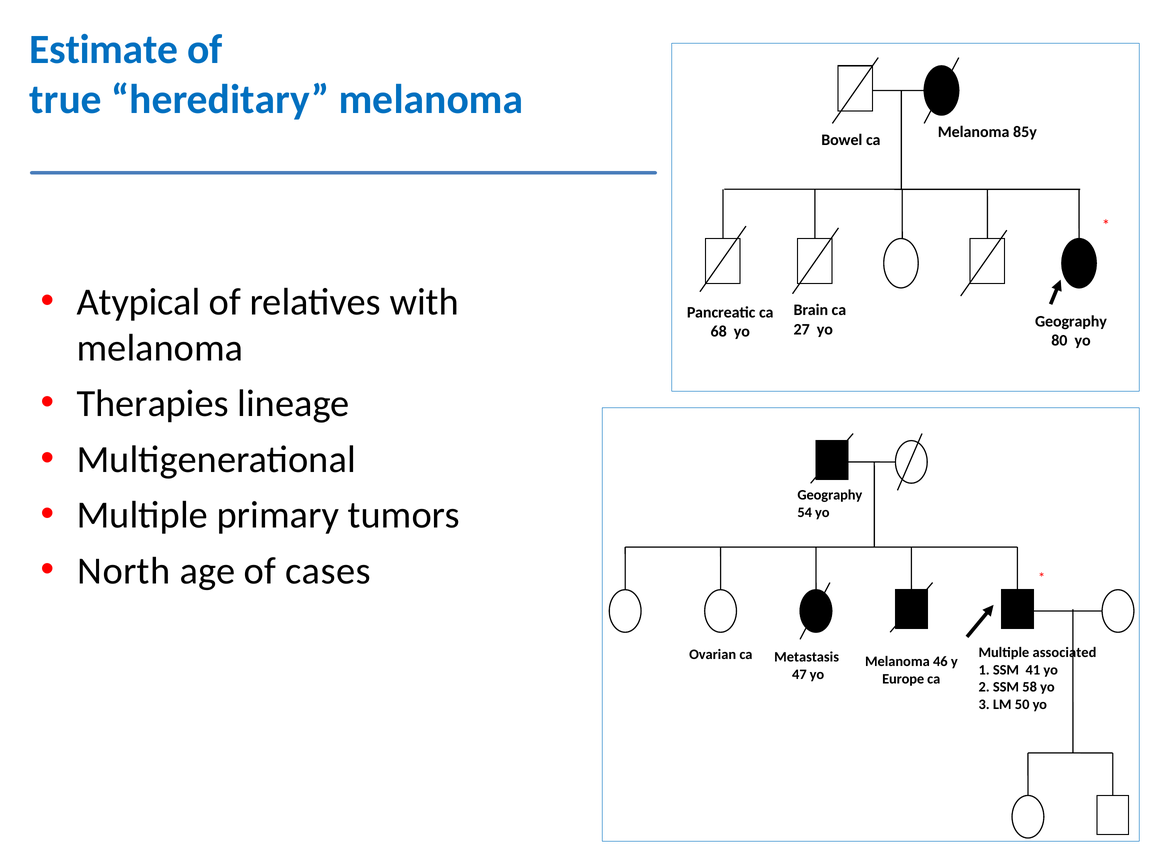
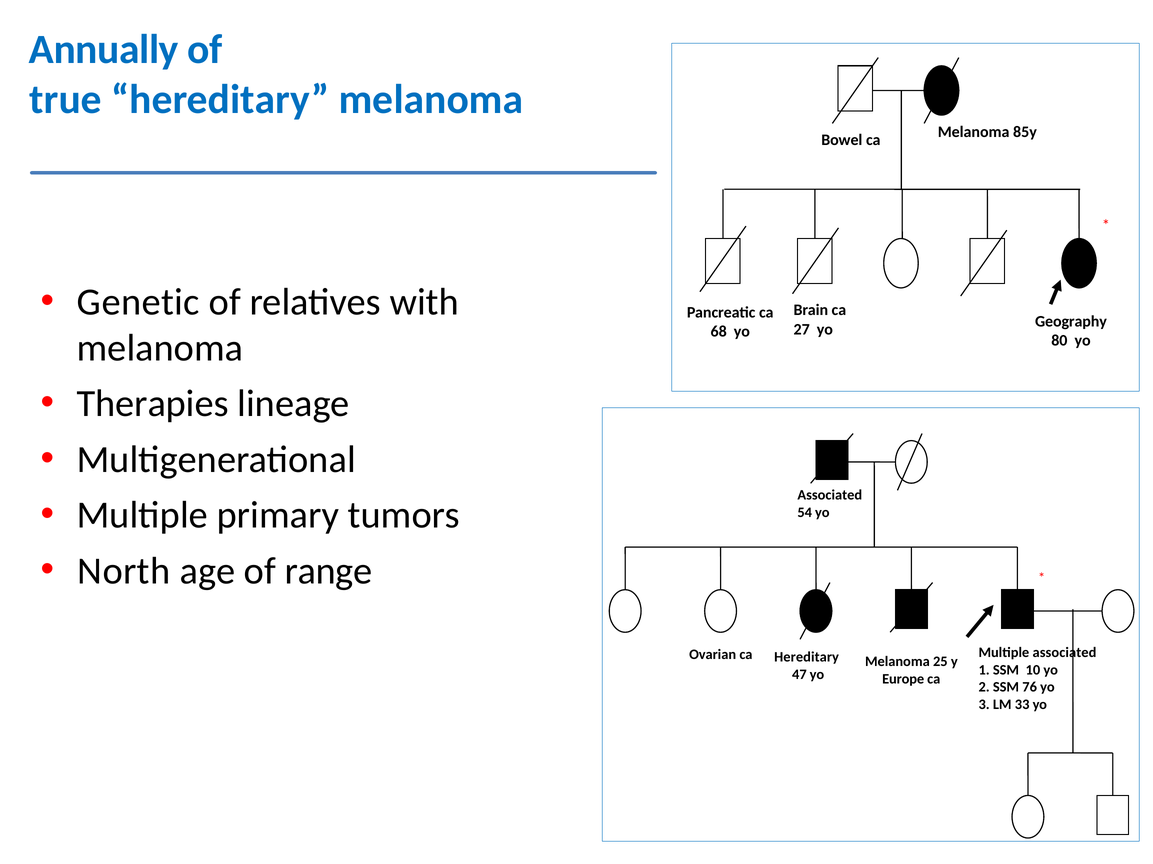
Estimate: Estimate -> Annually (104, 49)
Atypical: Atypical -> Genetic (138, 302)
Geography: Geography -> Associated (830, 495)
cases: cases -> range (328, 571)
Metastasis: Metastasis -> Hereditary (807, 657)
46: 46 -> 25 (940, 662)
41: 41 -> 10 (1033, 670)
58: 58 -> 76 (1030, 688)
50: 50 -> 33 (1022, 705)
